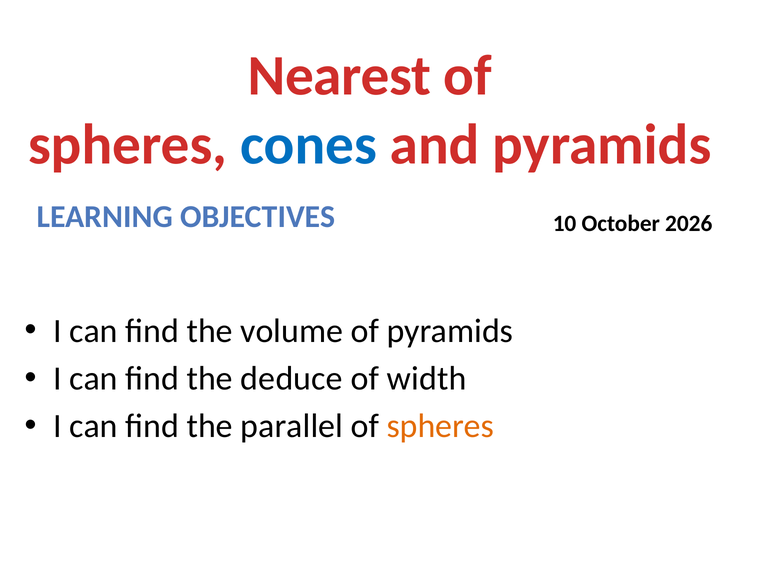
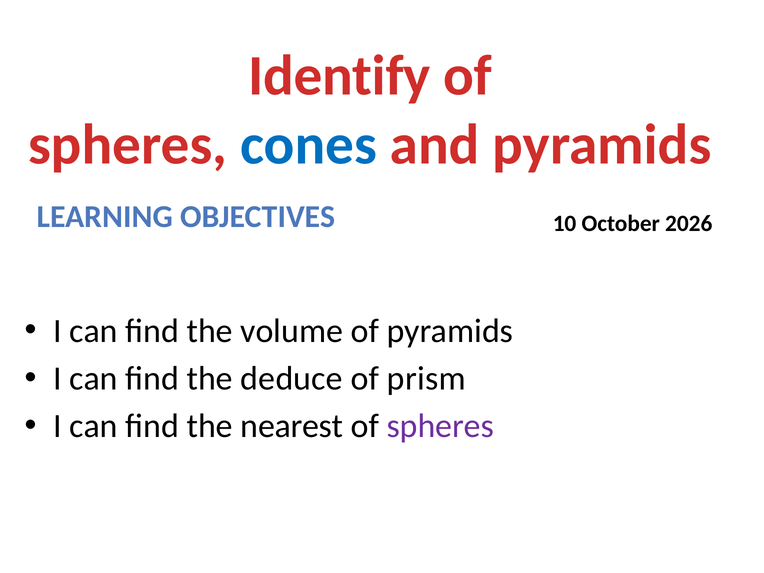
Nearest: Nearest -> Identify (339, 76)
width: width -> prism (426, 379)
parallel: parallel -> nearest (292, 426)
spheres colour: orange -> purple (440, 426)
